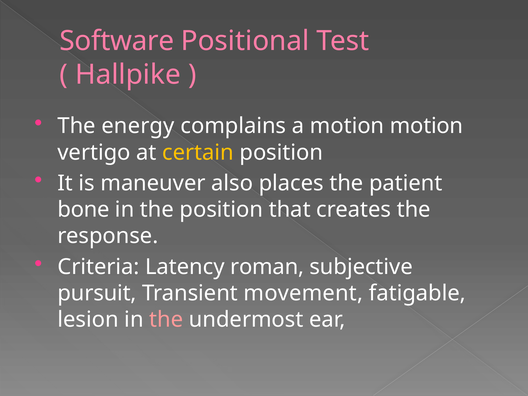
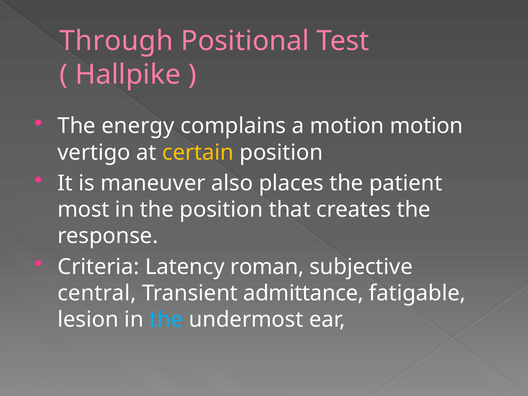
Software: Software -> Through (117, 41)
bone: bone -> most (83, 210)
pursuit: pursuit -> central (97, 293)
movement: movement -> admittance (304, 293)
the colour: pink -> light blue (166, 320)
